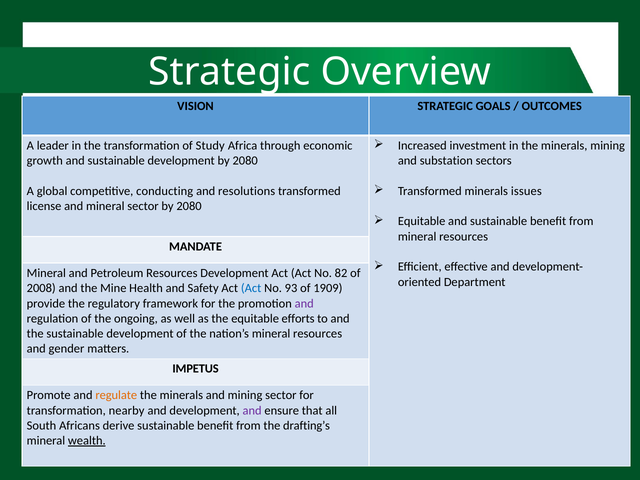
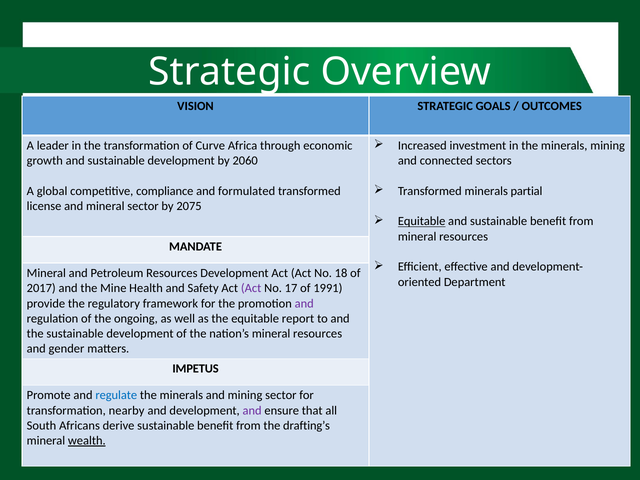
Study: Study -> Curve (210, 146)
development by 2080: 2080 -> 2060 (245, 161)
substation: substation -> connected (446, 161)
issues: issues -> partial (526, 191)
conducting: conducting -> compliance (165, 191)
resolutions: resolutions -> formulated (247, 191)
sector by 2080: 2080 -> 2075 (189, 206)
Equitable underline: none -> present (422, 221)
82: 82 -> 18 (341, 273)
2008: 2008 -> 2017 (41, 288)
Act colour: blue -> purple (251, 288)
93: 93 -> 17 (291, 288)
1909: 1909 -> 1991 (328, 288)
efforts: efforts -> report (298, 319)
regulate colour: orange -> blue (116, 395)
